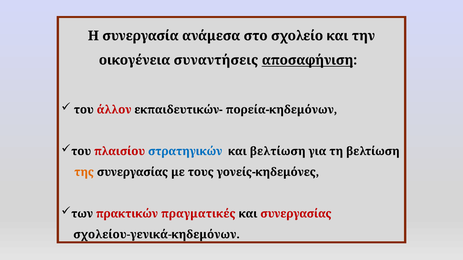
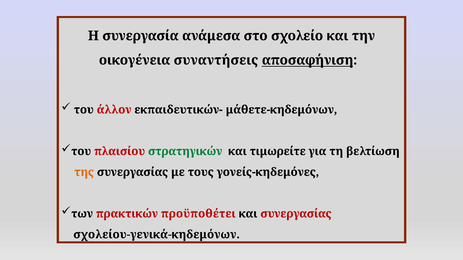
πορεία-κηδεμόνων: πορεία-κηδεμόνων -> μάθετε-κηδεμόνων (282, 110)
στρατηγικών colour: blue -> green (185, 151)
και βελτίωση: βελτίωση -> τιμωρείτε (278, 151)
πραγματικές: πραγματικές -> προϋποθέτει (198, 214)
